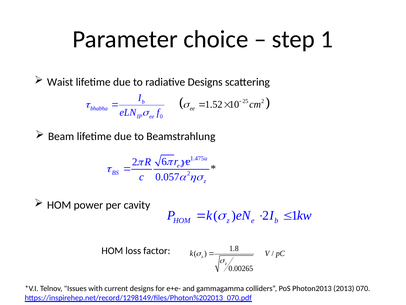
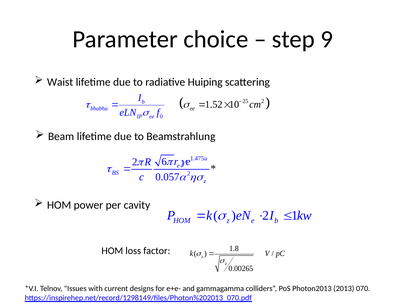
step 1: 1 -> 9 (327, 39)
radiative Designs: Designs -> Huiping (205, 82)
